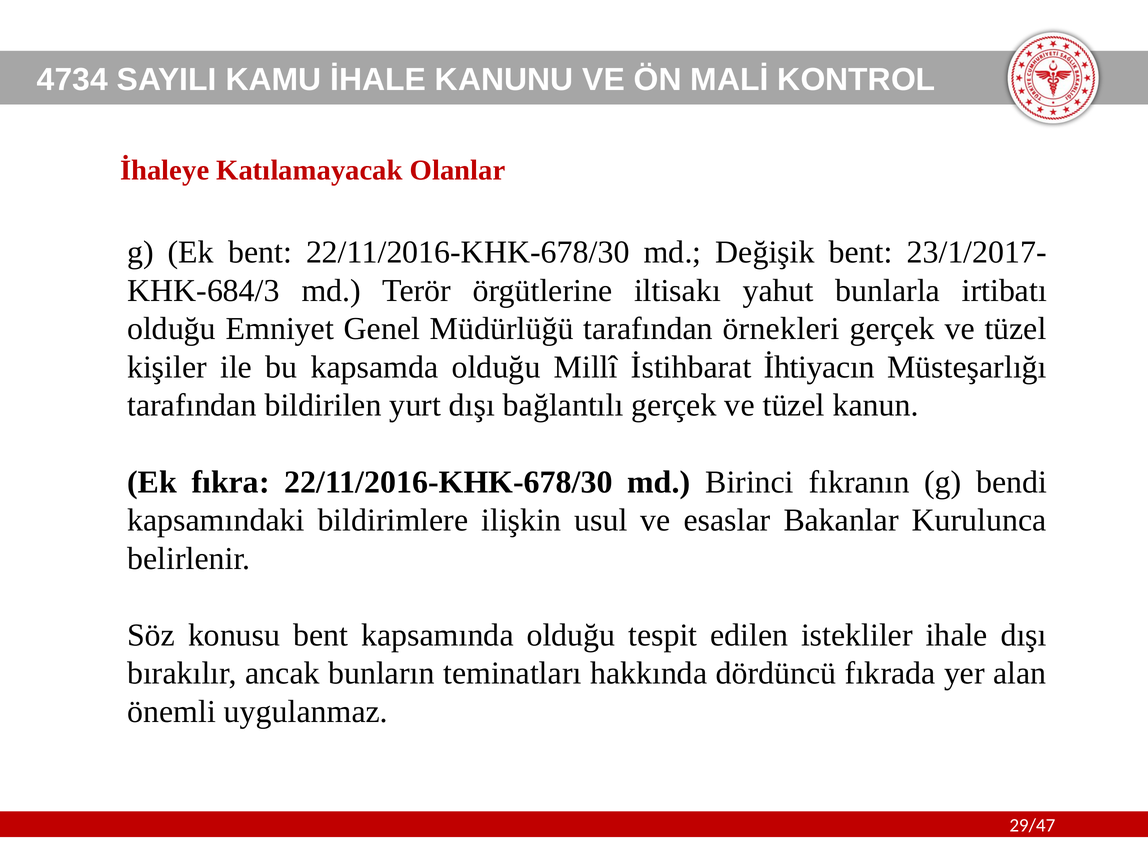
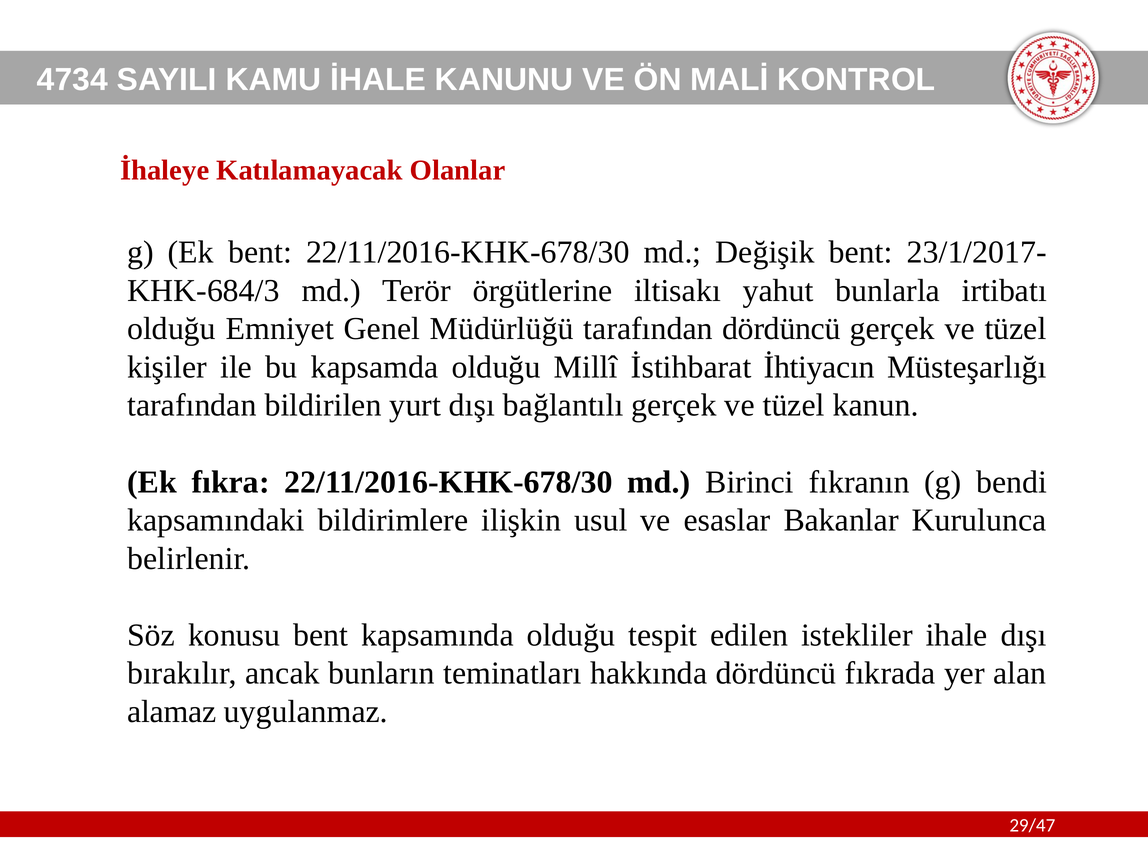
tarafından örnekleri: örnekleri -> dördüncü (781, 329)
önemli: önemli -> alamaz (172, 712)
